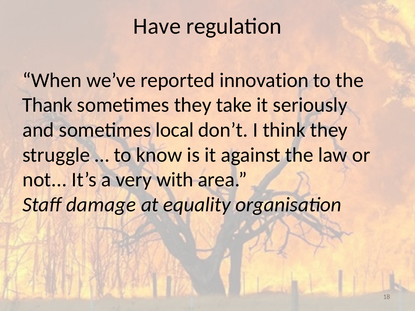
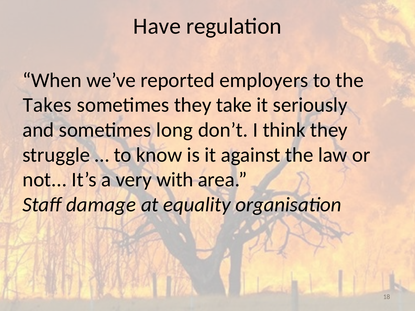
innovation: innovation -> employers (264, 80)
Thank: Thank -> Takes (47, 105)
local: local -> long (175, 130)
